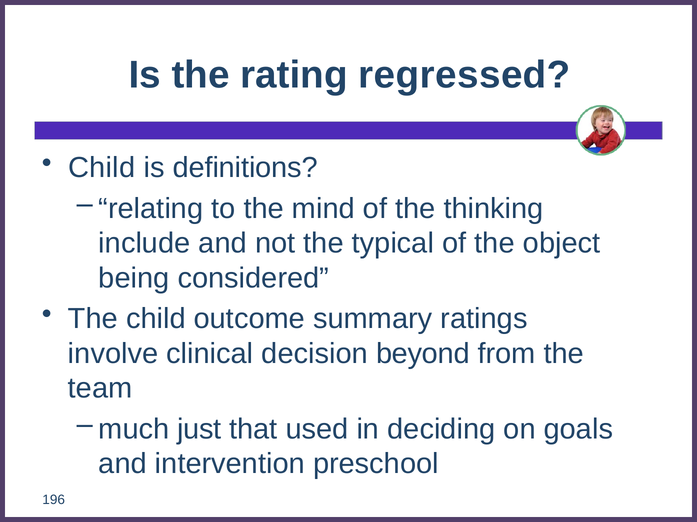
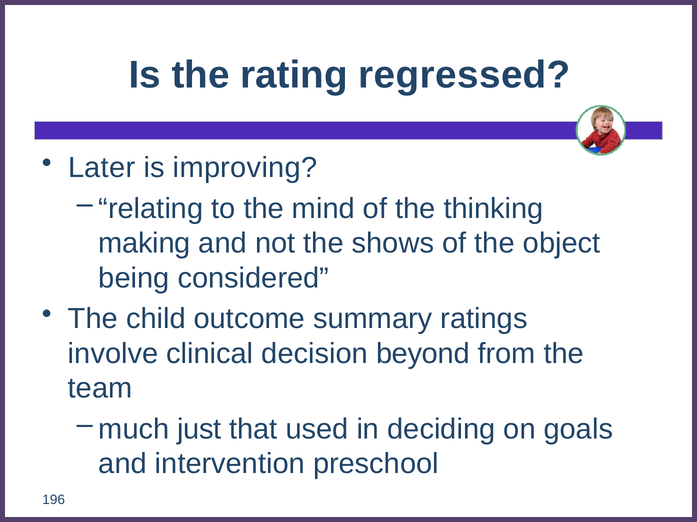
Child: Child -> Later (102, 168)
definitions: definitions -> improving (245, 168)
include: include -> making (145, 244)
typical: typical -> shows (393, 244)
